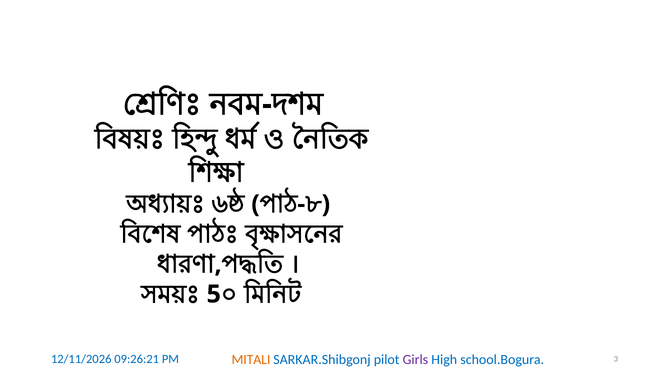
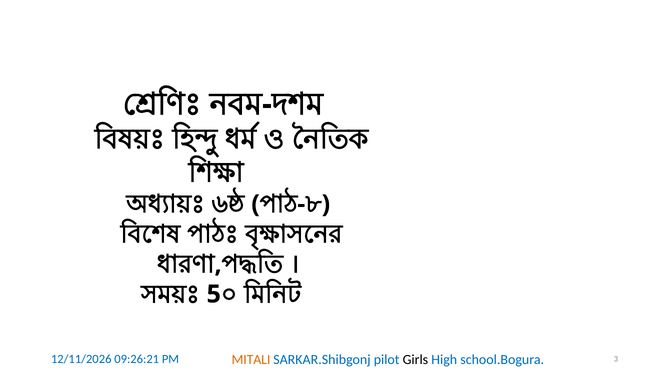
Girls colour: purple -> black (415, 360)
